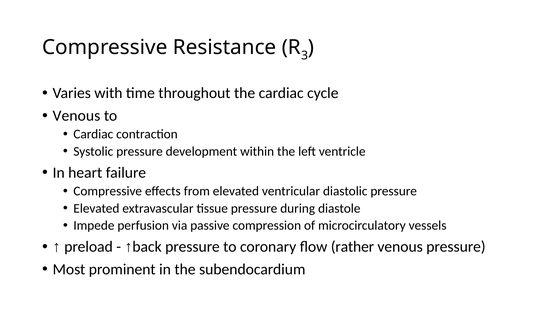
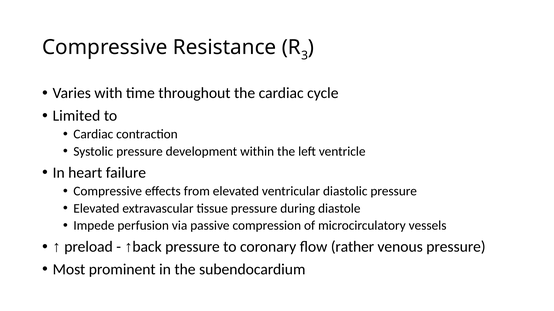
Venous: Venous -> Limited (76, 116)
